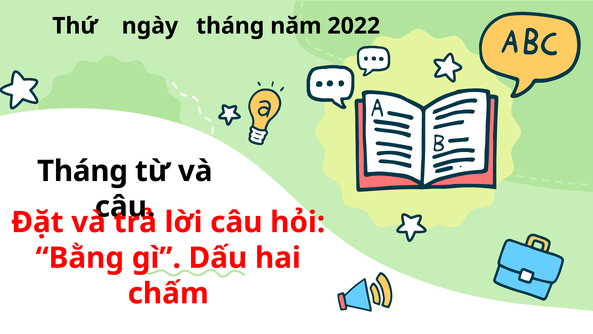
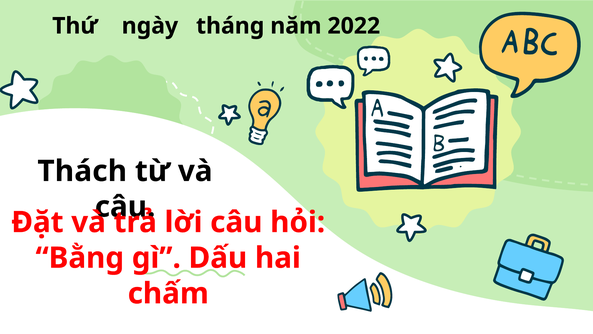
Tháng: Tháng -> Thách (82, 171)
